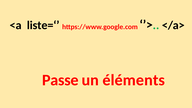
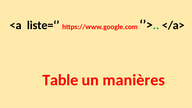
Passe: Passe -> Table (60, 80)
éléments: éléments -> manières (134, 80)
